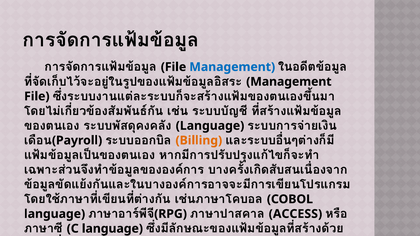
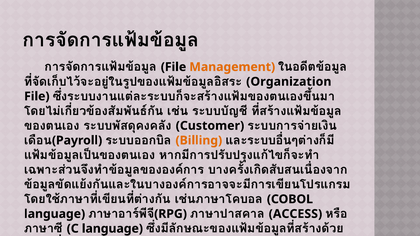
Management colour: blue -> orange (232, 67)
Management: Management -> Organization (289, 82)
Language: Language -> Customer (210, 126)
